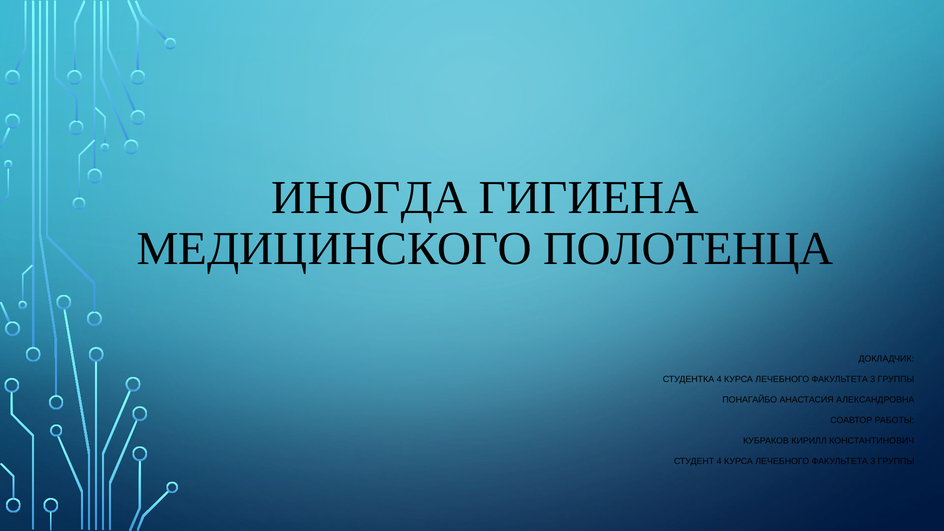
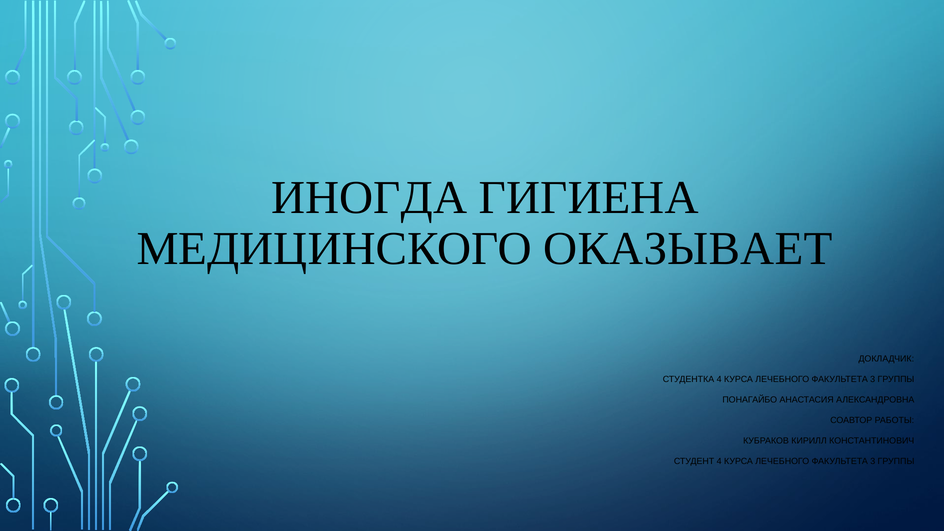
ПОЛОТЕНЦА: ПОЛОТЕНЦА -> ОКАЗЫВАЕТ (688, 249)
